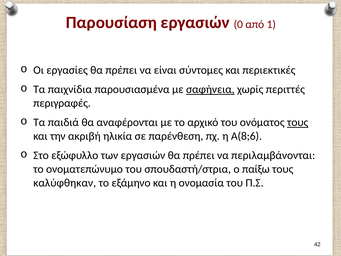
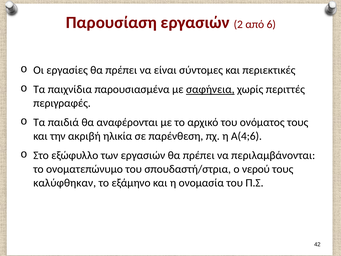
0: 0 -> 2 (238, 24)
1: 1 -> 6 (271, 24)
τους underline: present -> none (298, 122)
Α(8;6: Α(8;6 -> Α(4;6 (246, 136)
παίξω: παίξω -> νερού (256, 169)
